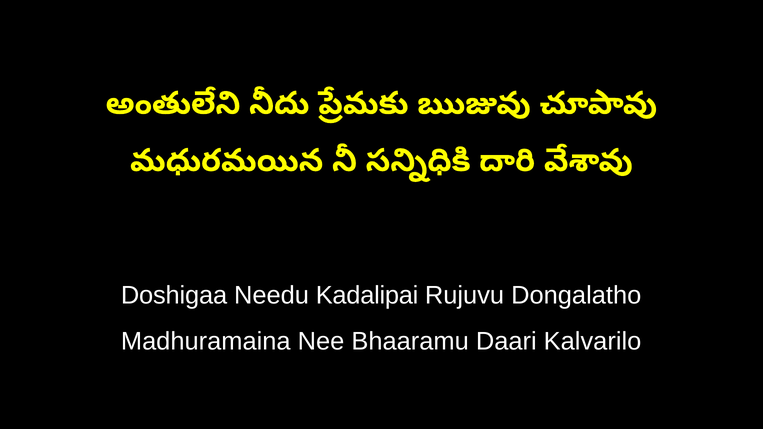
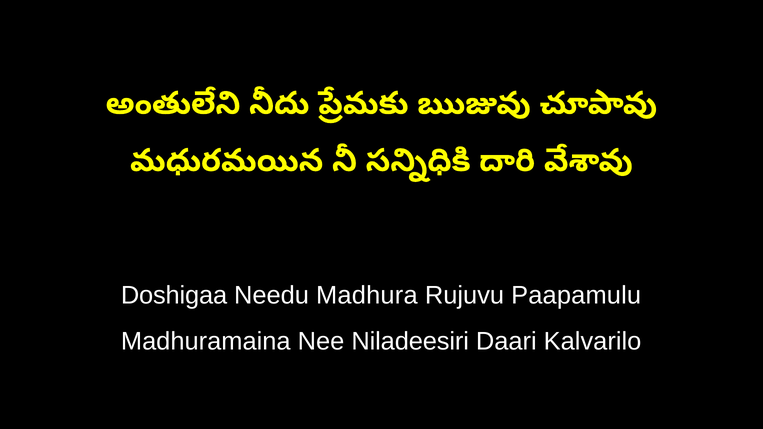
Kadalipai: Kadalipai -> Madhura (367, 296)
Dongalatho: Dongalatho -> Paapamulu (576, 296)
Bhaaramu: Bhaaramu -> Niladeesiri (410, 341)
